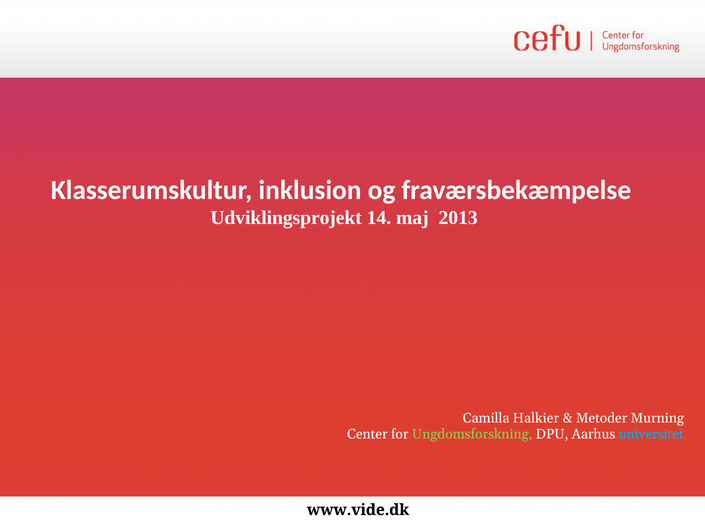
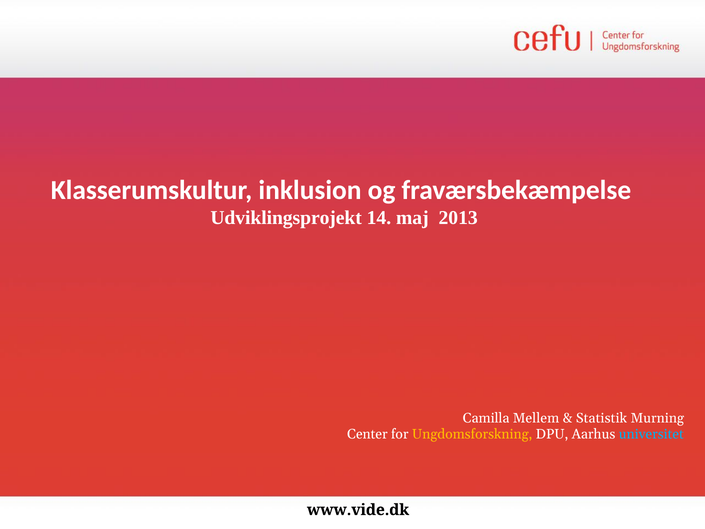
Halkier: Halkier -> Mellem (536, 418)
Metoder: Metoder -> Statistik (601, 418)
Ungdomsforskning colour: light green -> yellow (472, 434)
